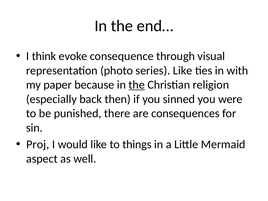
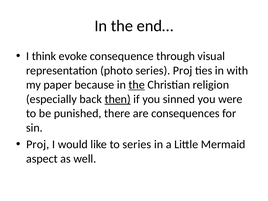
series Like: Like -> Proj (183, 71)
then underline: none -> present (118, 99)
to things: things -> series (137, 144)
